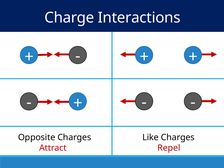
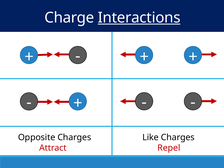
Interactions underline: none -> present (139, 18)
